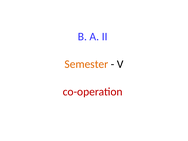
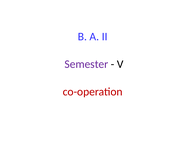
Semester colour: orange -> purple (86, 64)
